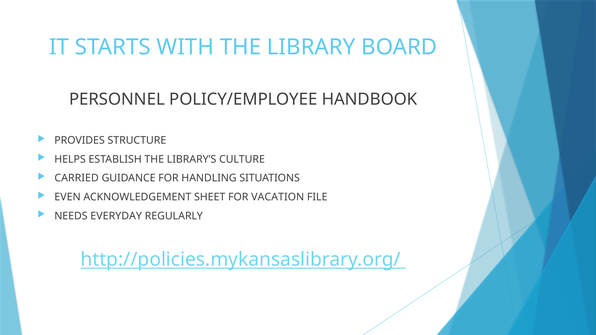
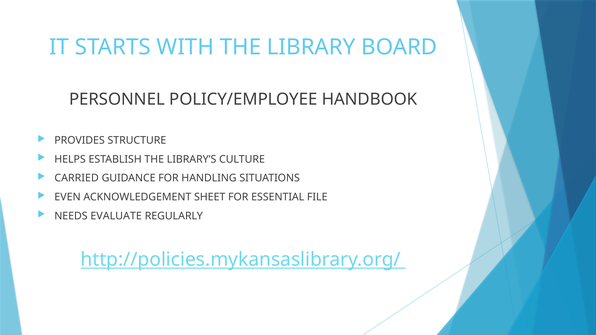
VACATION: VACATION -> ESSENTIAL (278, 197)
EVERYDAY: EVERYDAY -> EVALUATE (116, 216)
